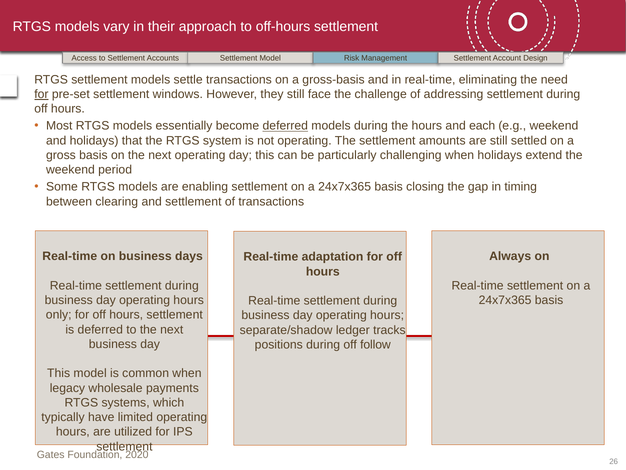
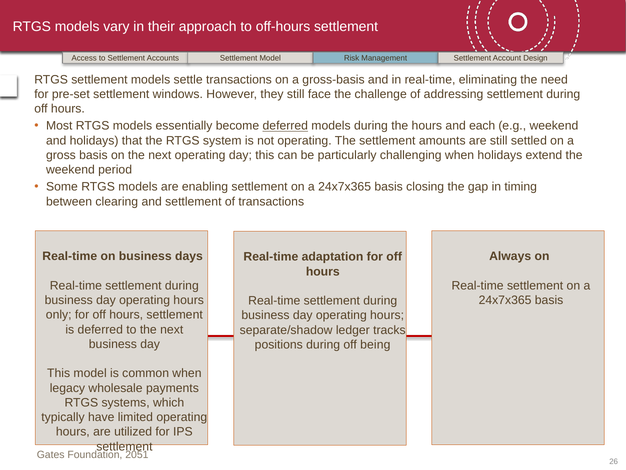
for underline: present -> none (41, 94)
follow: follow -> being (375, 344)
2020: 2020 -> 2051 (137, 455)
